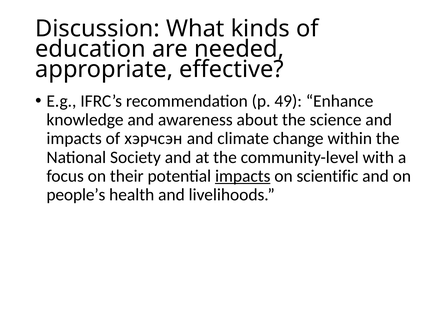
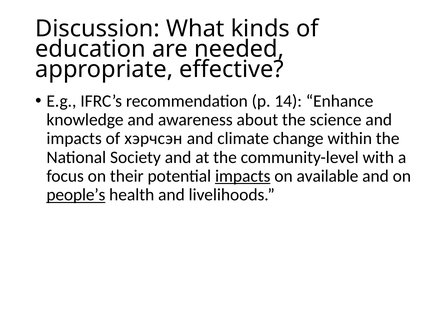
49: 49 -> 14 (288, 101)
scientific: scientific -> available (327, 176)
people’s underline: none -> present (76, 195)
